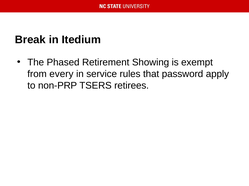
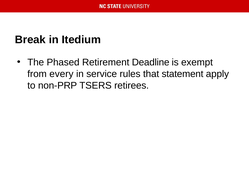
Showing: Showing -> Deadline (151, 63)
password: password -> statement (183, 74)
